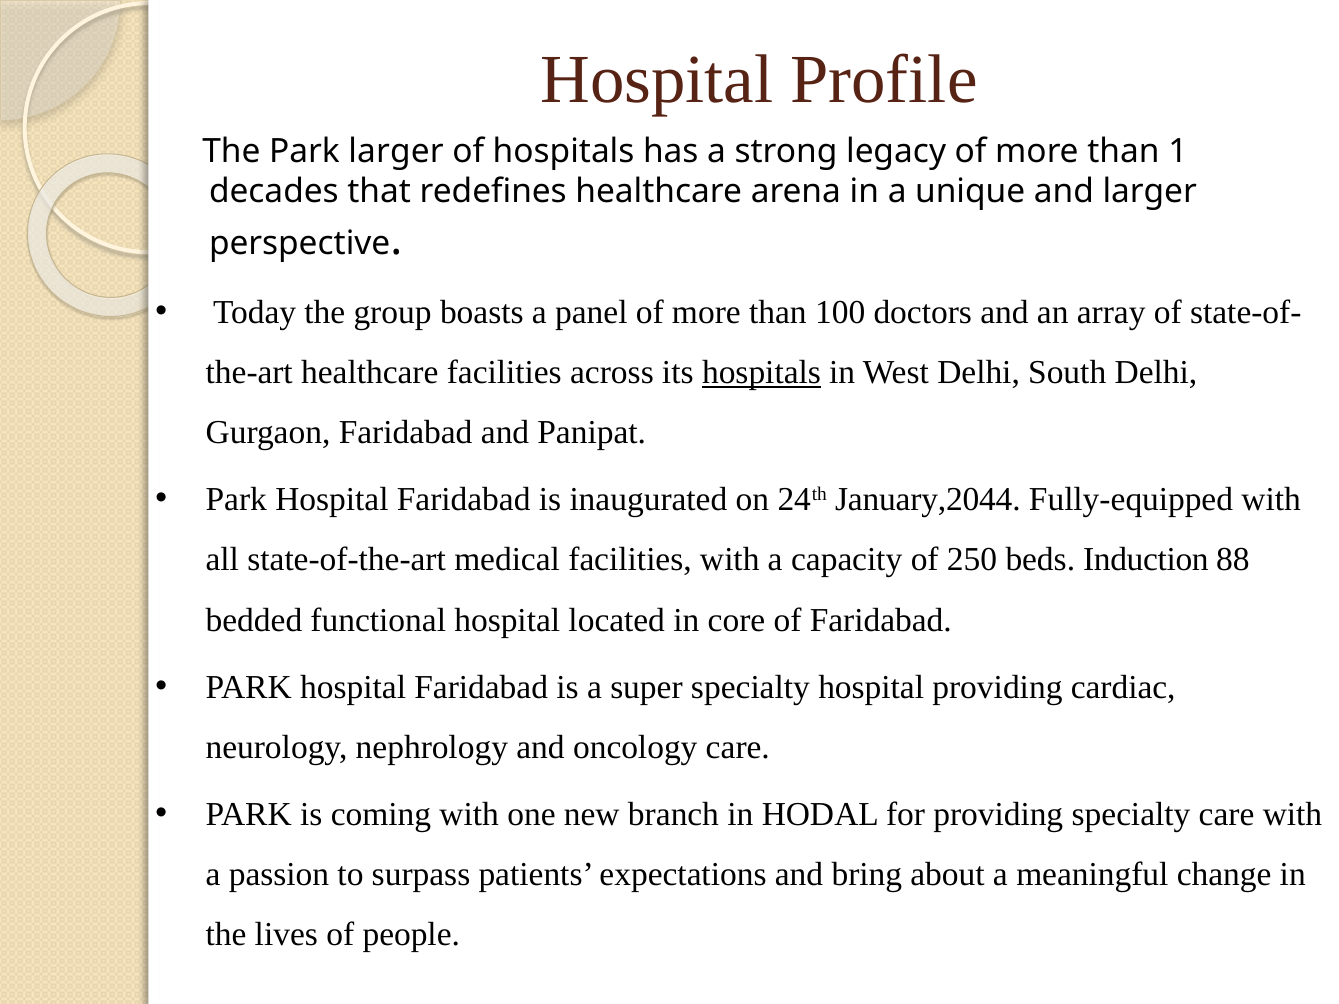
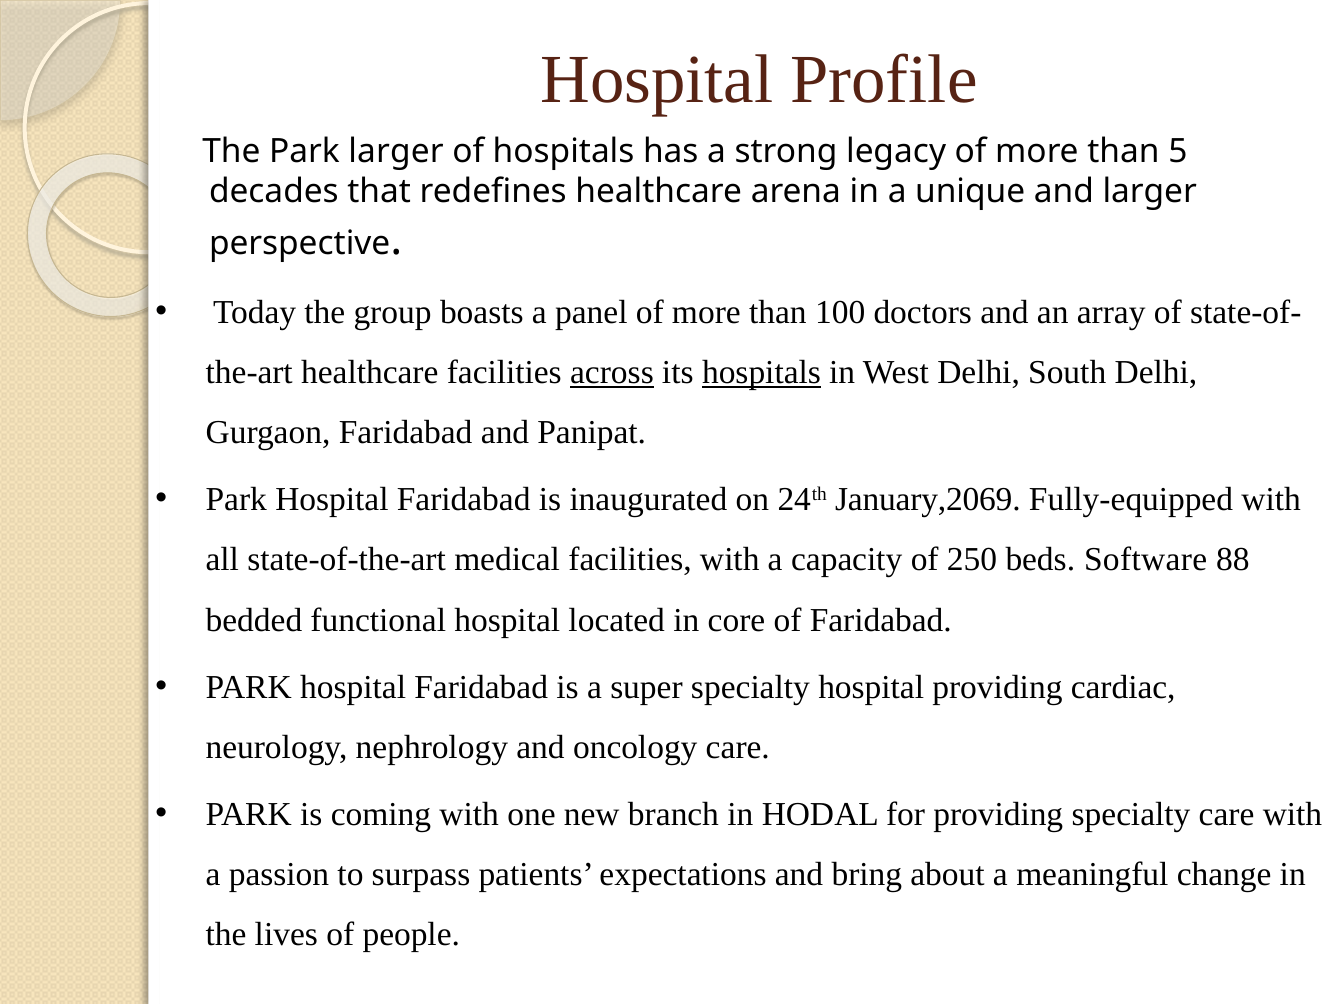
1: 1 -> 5 (1178, 152)
across underline: none -> present (612, 372)
January,2044: January,2044 -> January,2069 (928, 500)
Induction: Induction -> Software (1146, 560)
